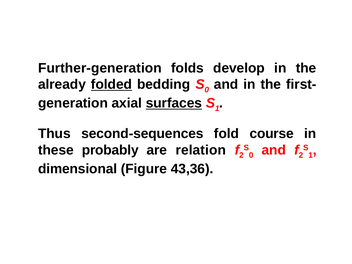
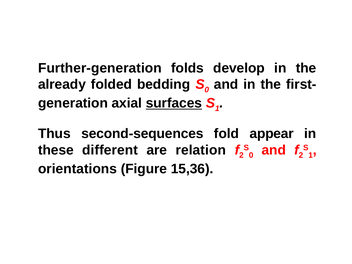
folded underline: present -> none (111, 84)
course: course -> appear (272, 134)
probably: probably -> different (110, 150)
dimensional: dimensional -> orientations (78, 169)
43,36: 43,36 -> 15,36 (192, 169)
